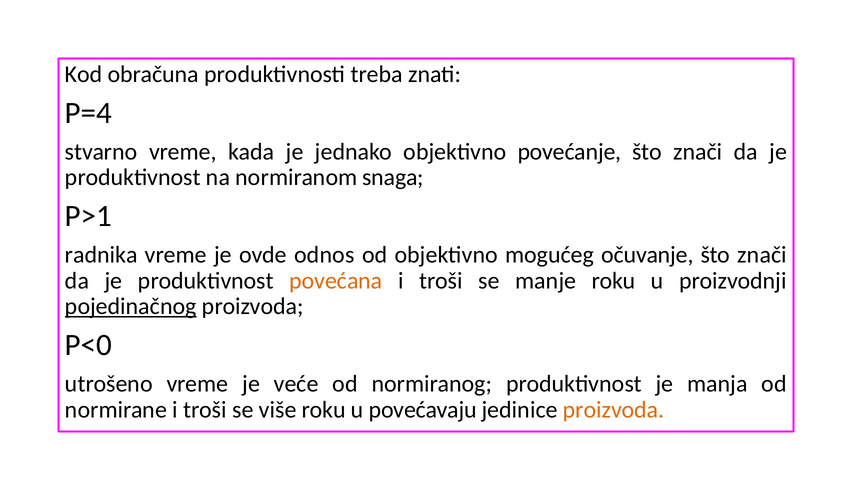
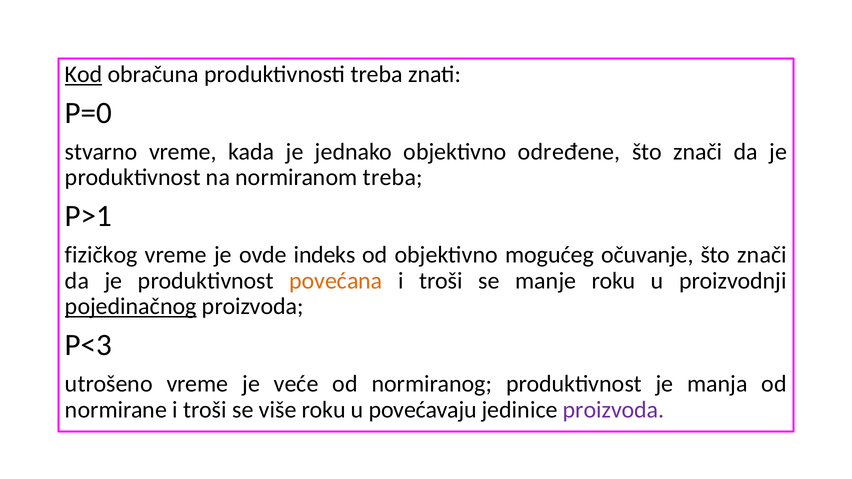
Kod underline: none -> present (84, 75)
P=4: P=4 -> P=0 (89, 113)
povećanje: povećanje -> određene (569, 152)
normiranom snaga: snaga -> treba (393, 178)
radnika: radnika -> fizičkog (101, 255)
odnos: odnos -> indeks (325, 255)
P<0: P<0 -> P<3 (89, 345)
proizvoda colour: orange -> purple (614, 410)
